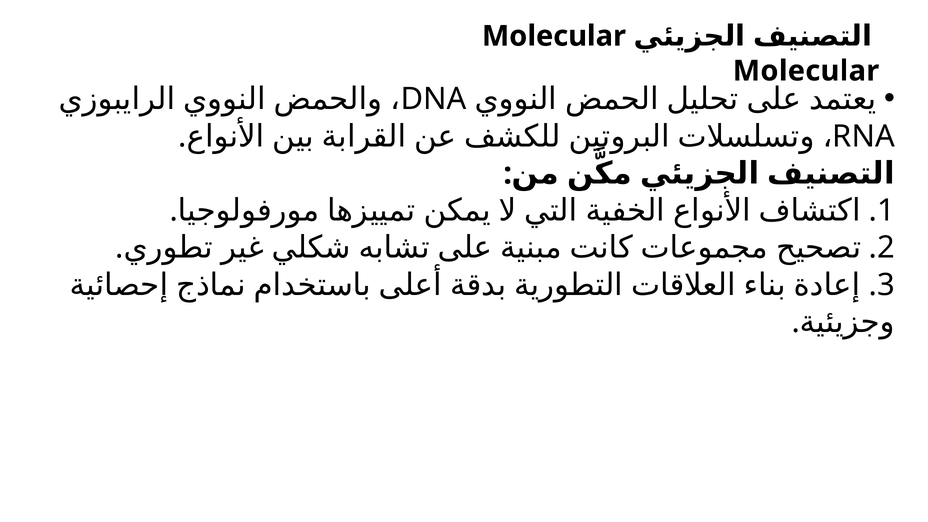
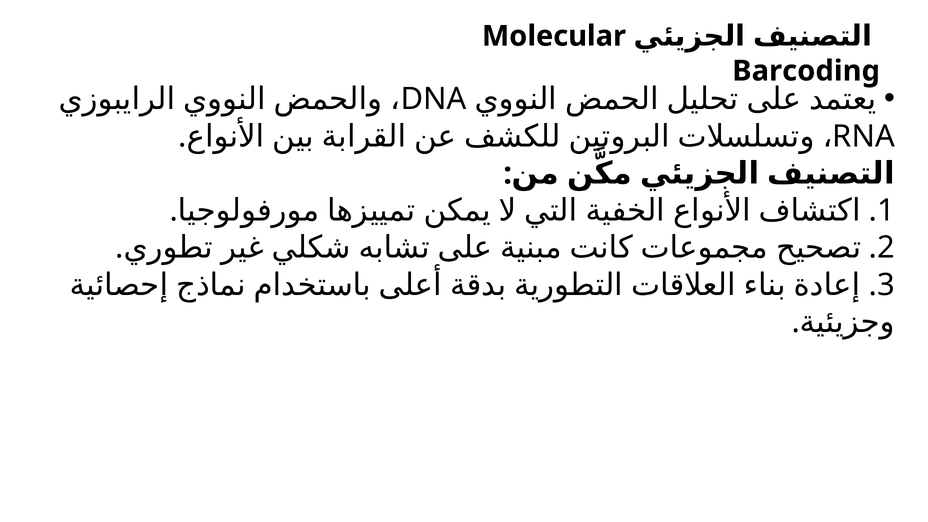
Molecular: Molecular -> Barcoding (806, 71)
